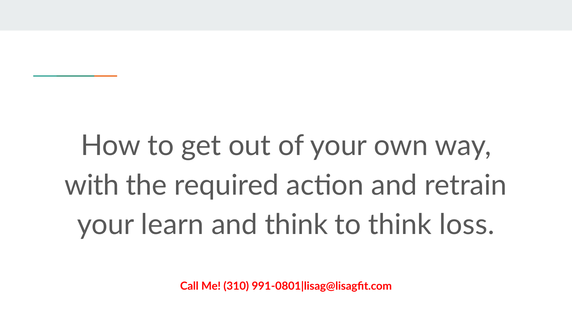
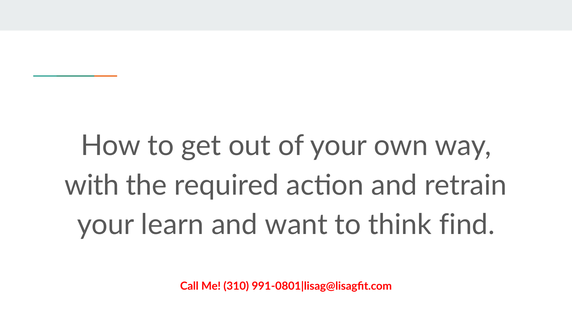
and think: think -> want (296, 225)
loss: loss -> find (467, 225)
